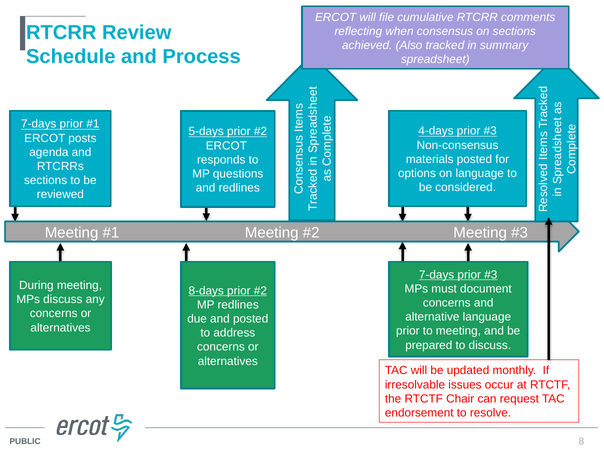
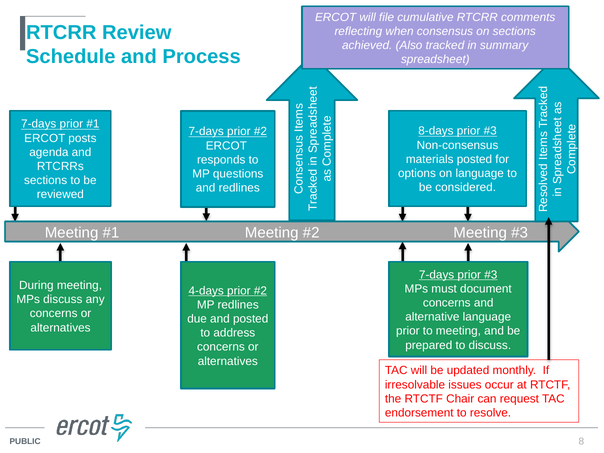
4-days: 4-days -> 8-days (436, 131)
5-days: 5-days -> 7-days (206, 132)
8-days: 8-days -> 4-days (206, 291)
